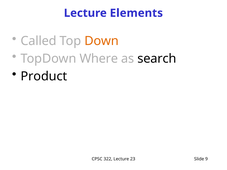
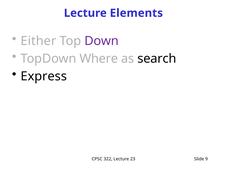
Called: Called -> Either (38, 41)
Down colour: orange -> purple (102, 41)
Product: Product -> Express (44, 76)
